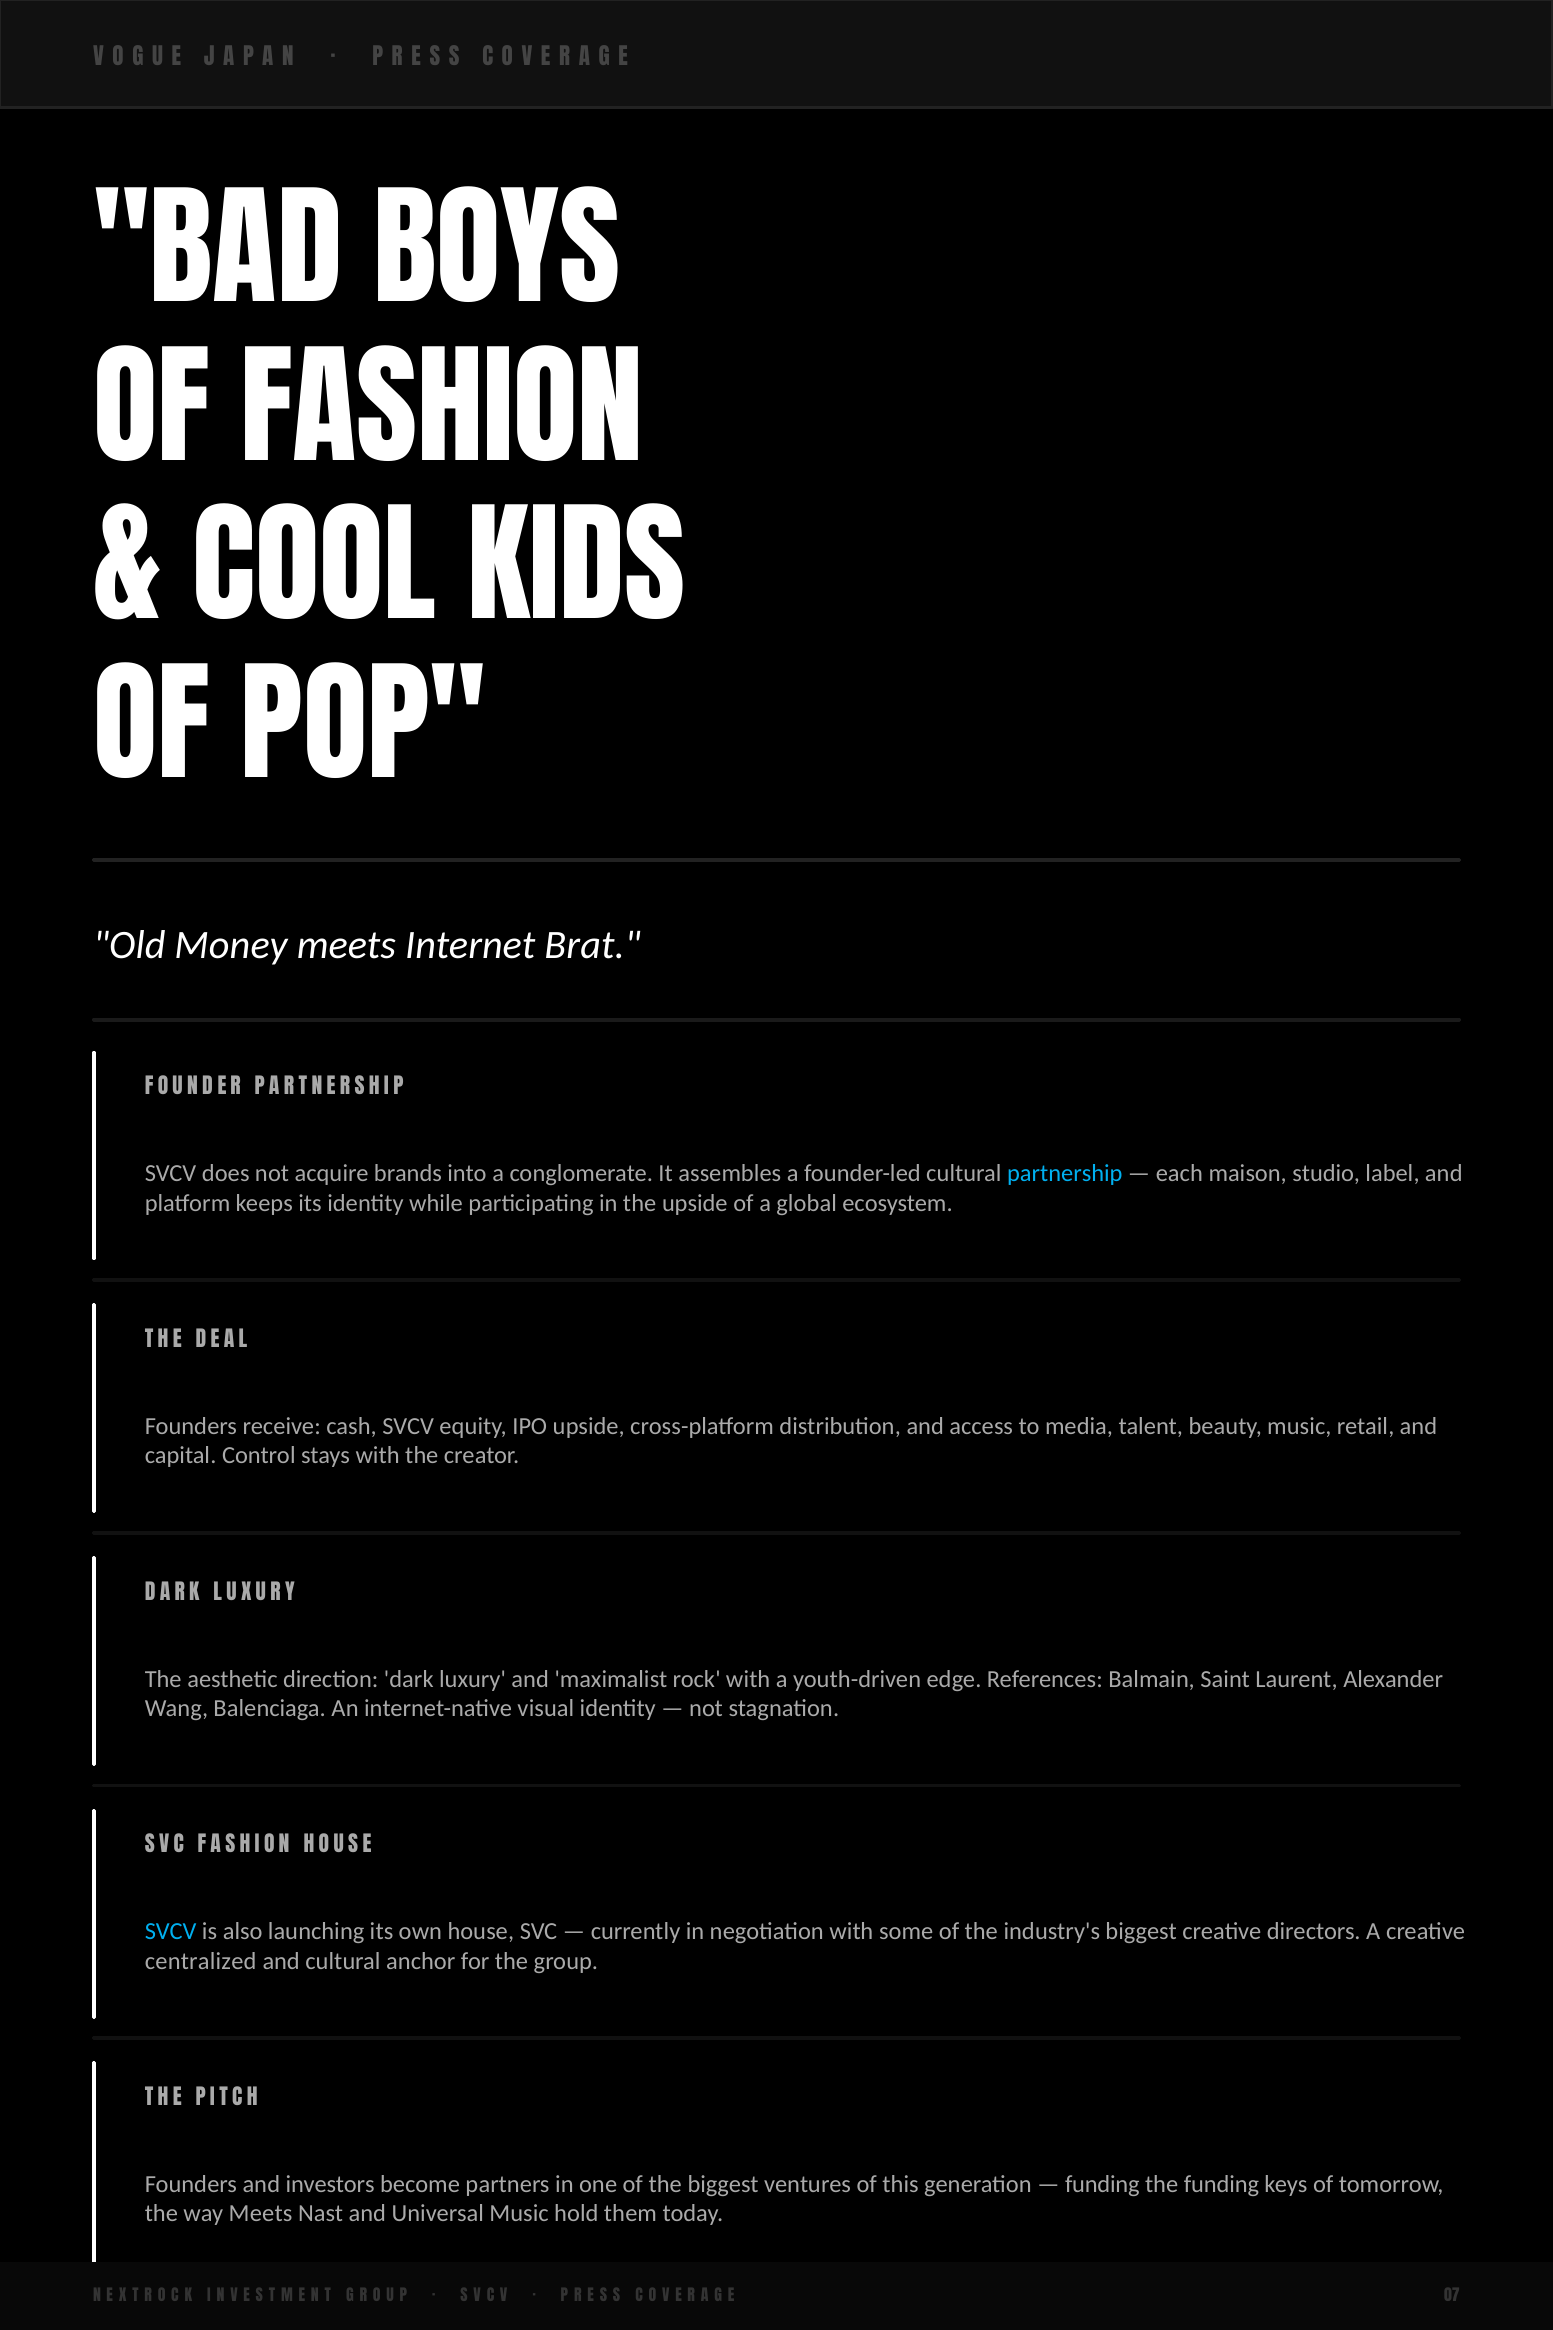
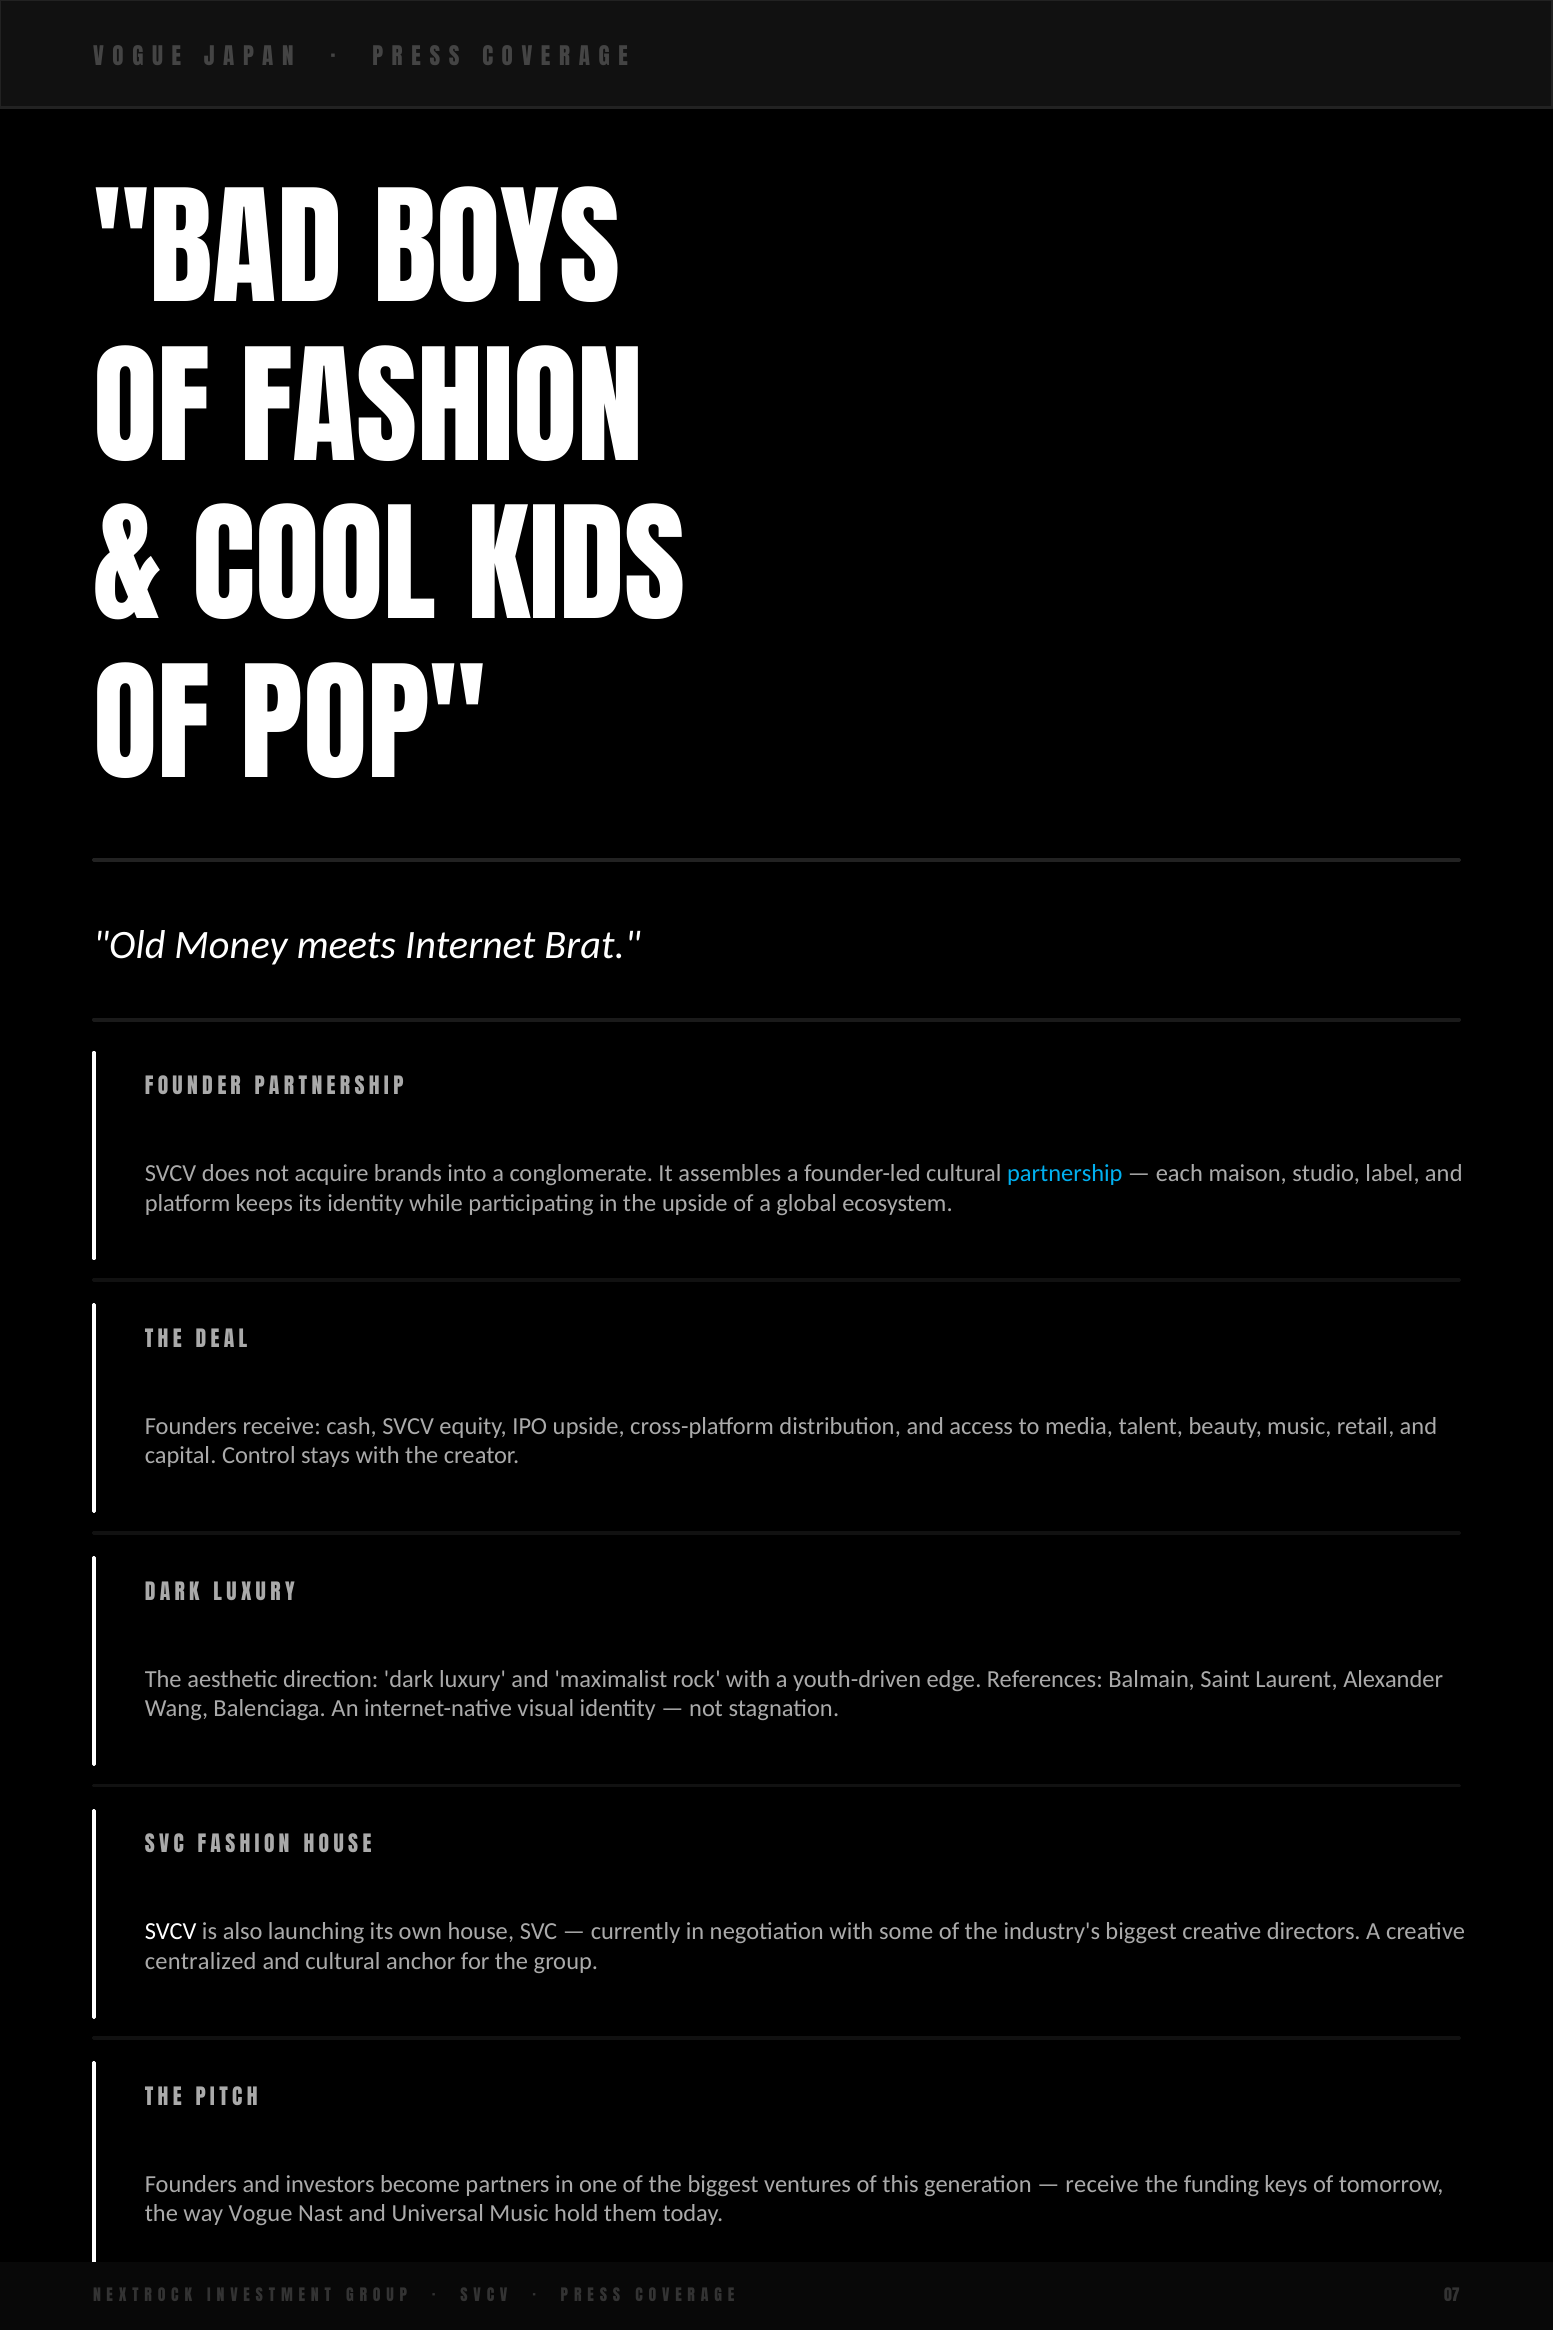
SVCV colour: light blue -> white (171, 1931)
funding: funding -> receive (1102, 2184)
way Meets: Meets -> Vogue (261, 2213)
